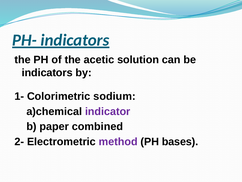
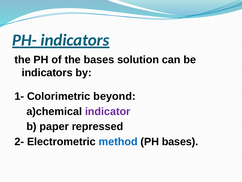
the acetic: acetic -> bases (99, 60)
sodium: sodium -> beyond (115, 96)
combined: combined -> repressed (97, 126)
method colour: purple -> blue (118, 141)
